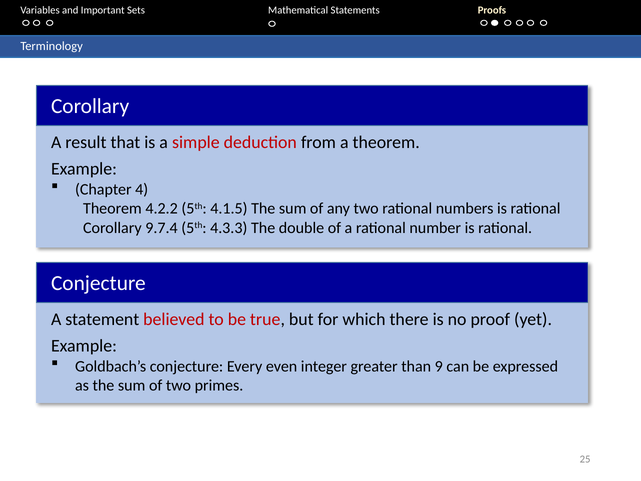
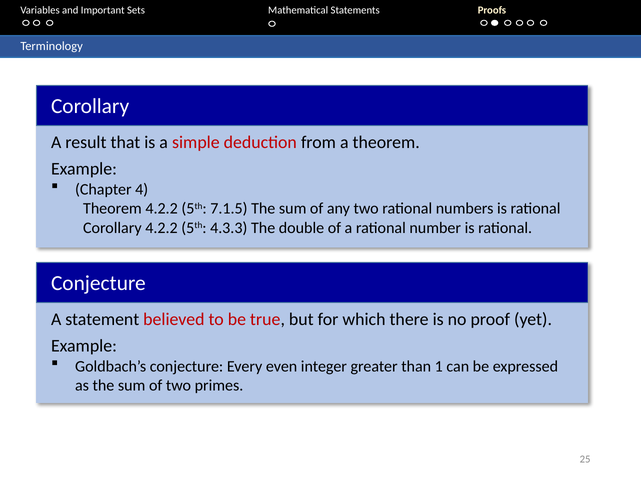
4.1.5: 4.1.5 -> 7.1.5 (229, 208)
Corollary 9.7.4: 9.7.4 -> 4.2.2 (162, 228)
9: 9 -> 1 (439, 366)
